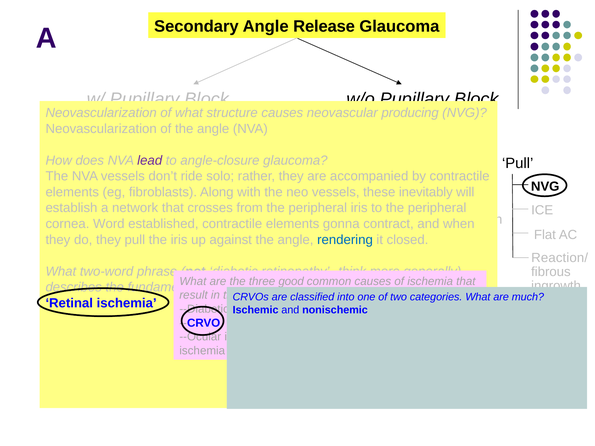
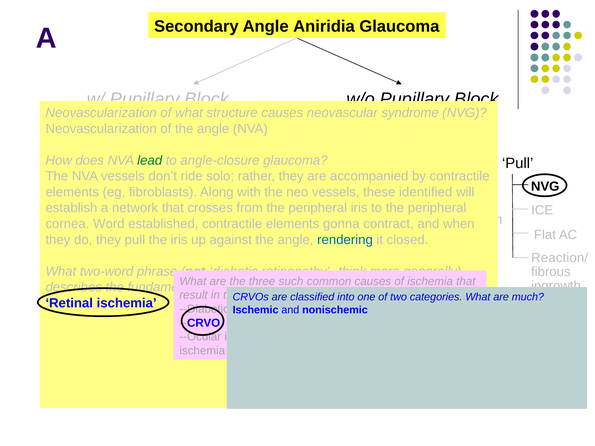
Angle Release: Release -> Aniridia (324, 26)
neovascular producing: producing -> syndrome (410, 113)
lead colour: purple -> green (150, 160)
inevitably: inevitably -> identified (426, 192)
good: good -> such (291, 281)
